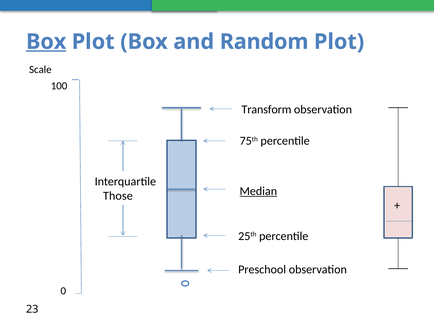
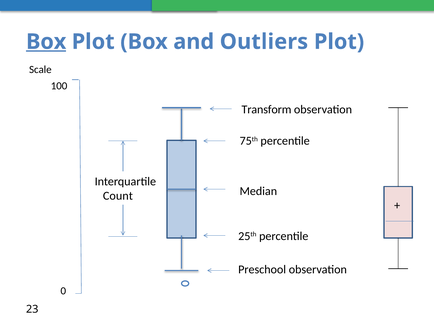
Random: Random -> Outliers (264, 42)
Median underline: present -> none (258, 191)
Those: Those -> Count (118, 196)
